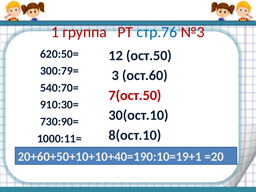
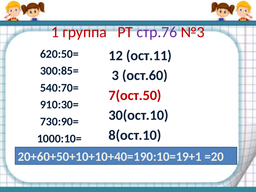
стр.76 colour: blue -> purple (157, 32)
ост.50: ост.50 -> ост.11 (149, 56)
300:79=: 300:79= -> 300:85= (59, 71)
1000:11=: 1000:11= -> 1000:10= (59, 139)
